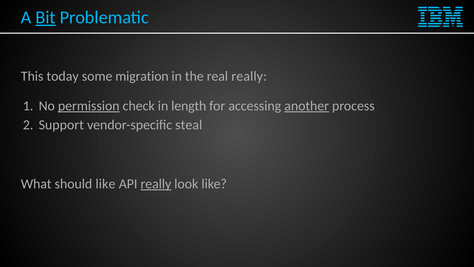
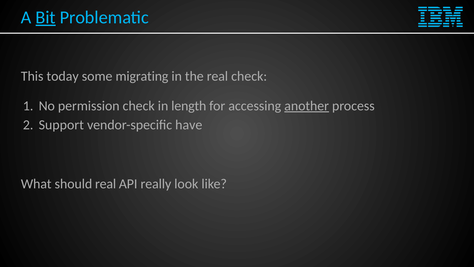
migration: migration -> migrating (142, 76)
real really: really -> check (249, 76)
permission underline: present -> none (89, 106)
steal: steal -> have (189, 125)
should like: like -> real (106, 184)
really underline: present -> none (156, 184)
